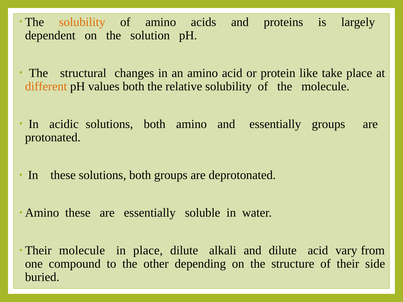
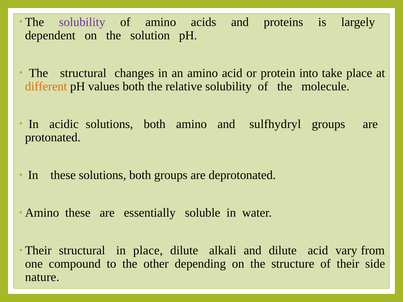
solubility colour: orange -> purple (82, 22)
like: like -> into (309, 73)
and essentially: essentially -> sulfhydryl (275, 124)
Their molecule: molecule -> structural (82, 251)
buried: buried -> nature (42, 277)
